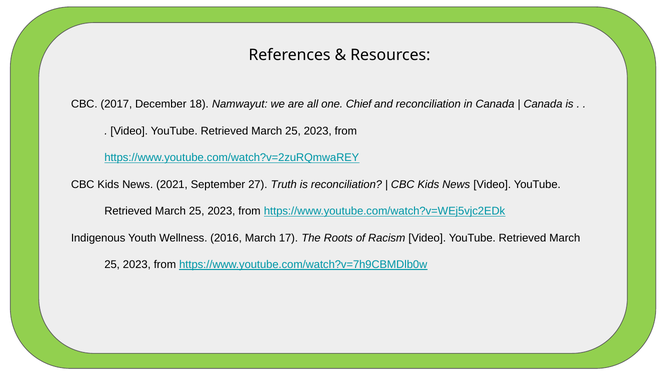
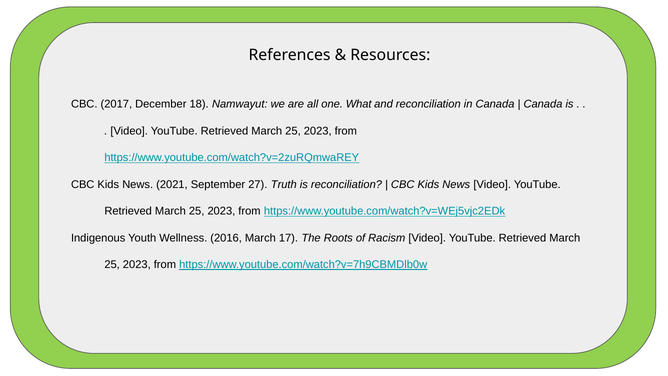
Chief: Chief -> What (359, 104)
